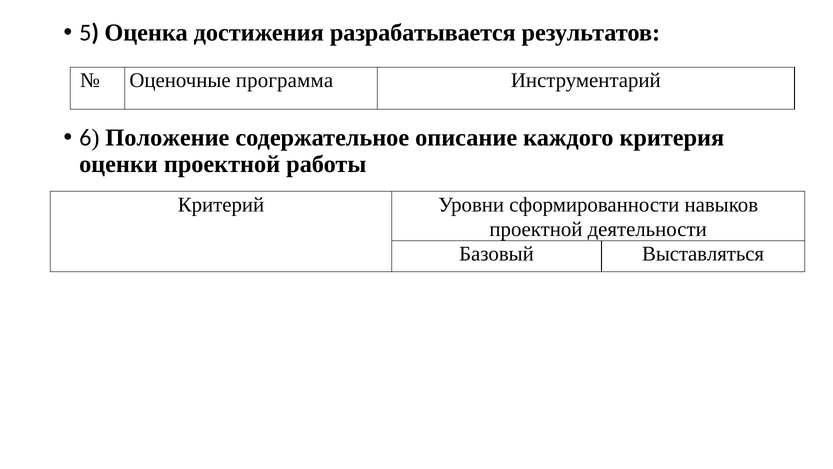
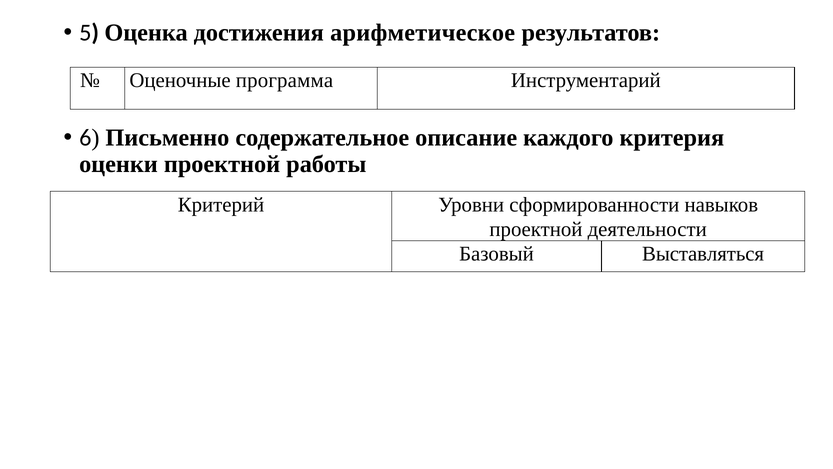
разрабатывается: разрабатывается -> арифметическое (423, 33)
Положение: Положение -> Письменно (167, 138)
